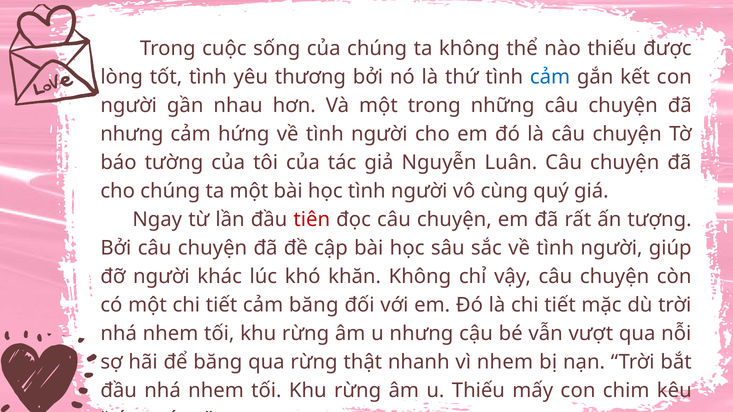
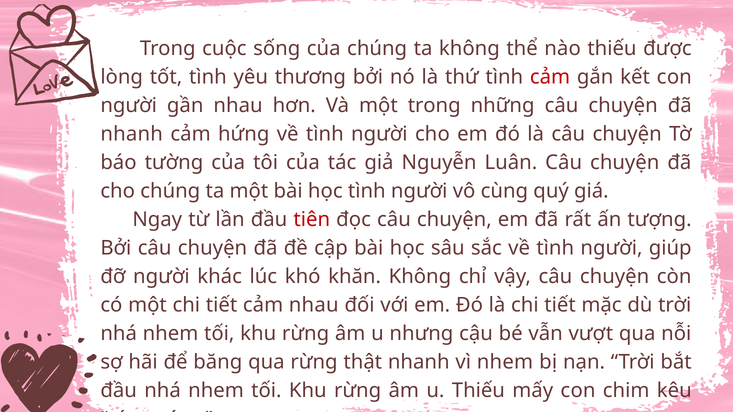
cảm colour: blue -> red (550, 77)
nhưng: nhưng -> nhanh (132, 134)
cảm băng: băng -> nhau (314, 305)
